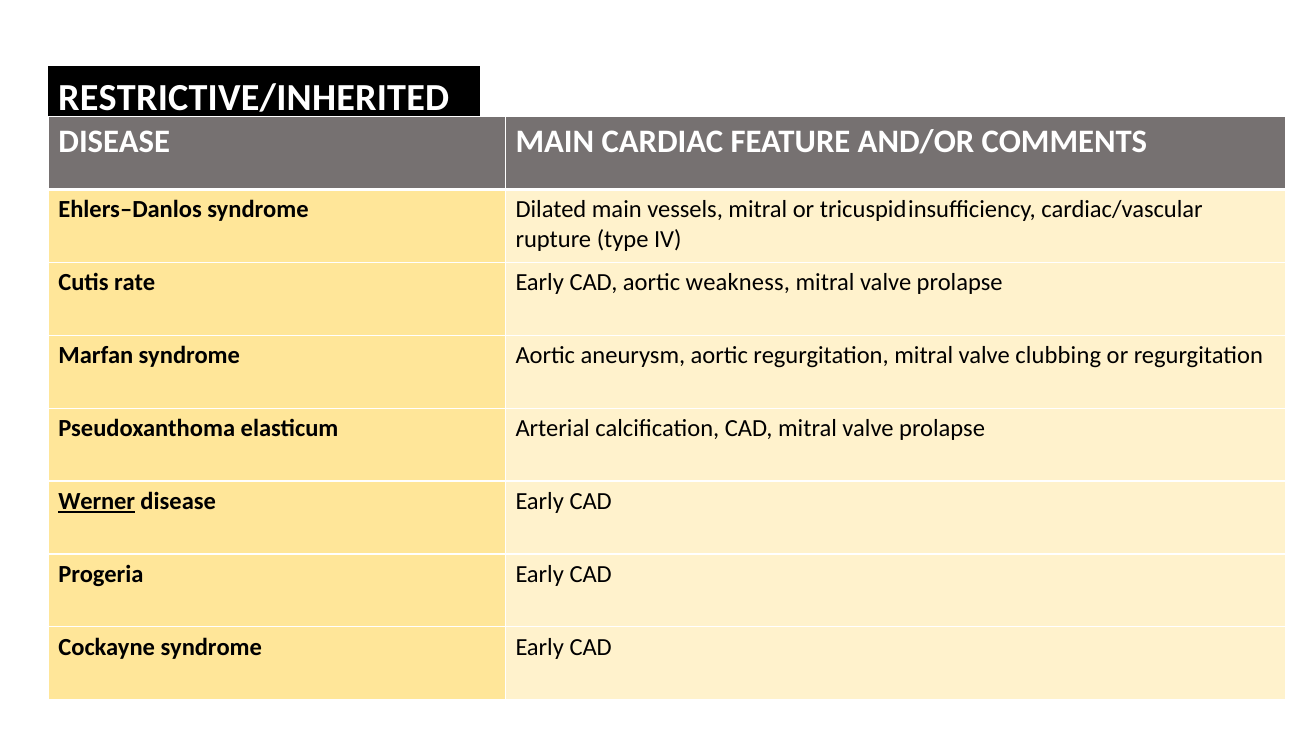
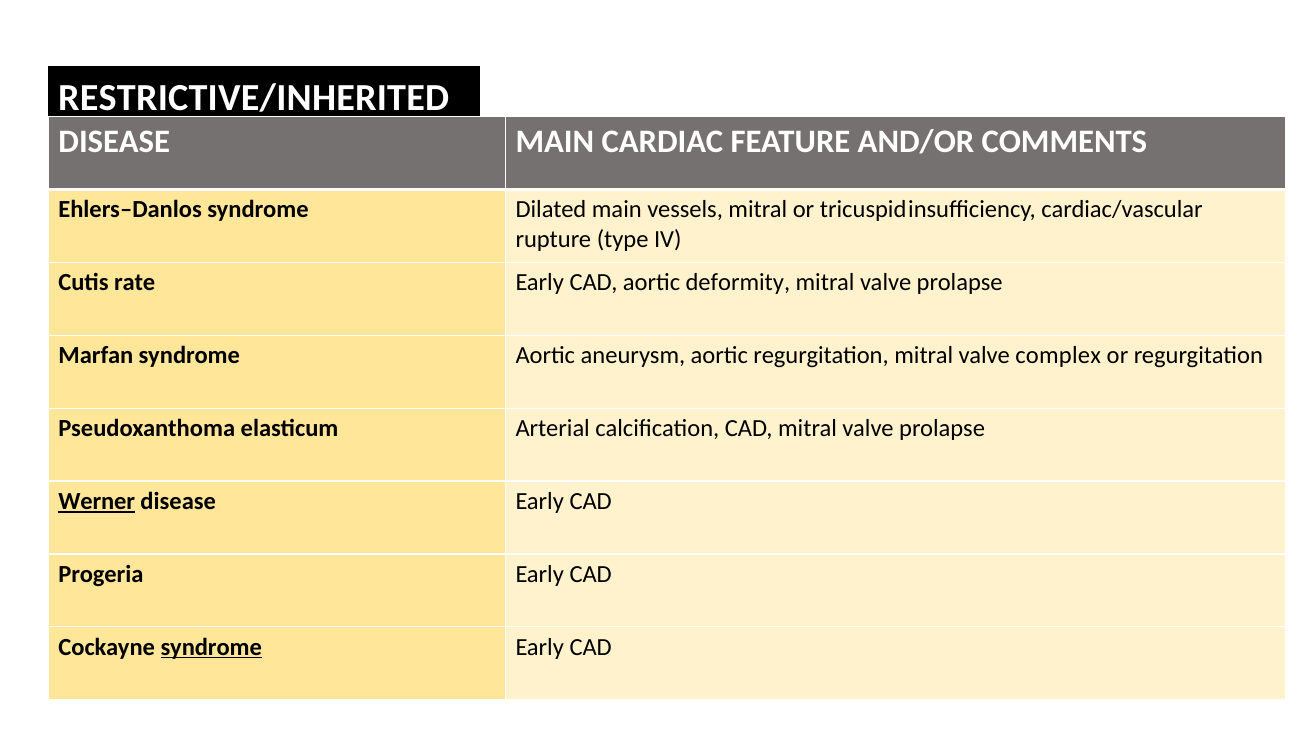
weakness: weakness -> deformity (738, 282)
clubbing: clubbing -> complex (1058, 355)
syndrome underline: none -> present (211, 646)
